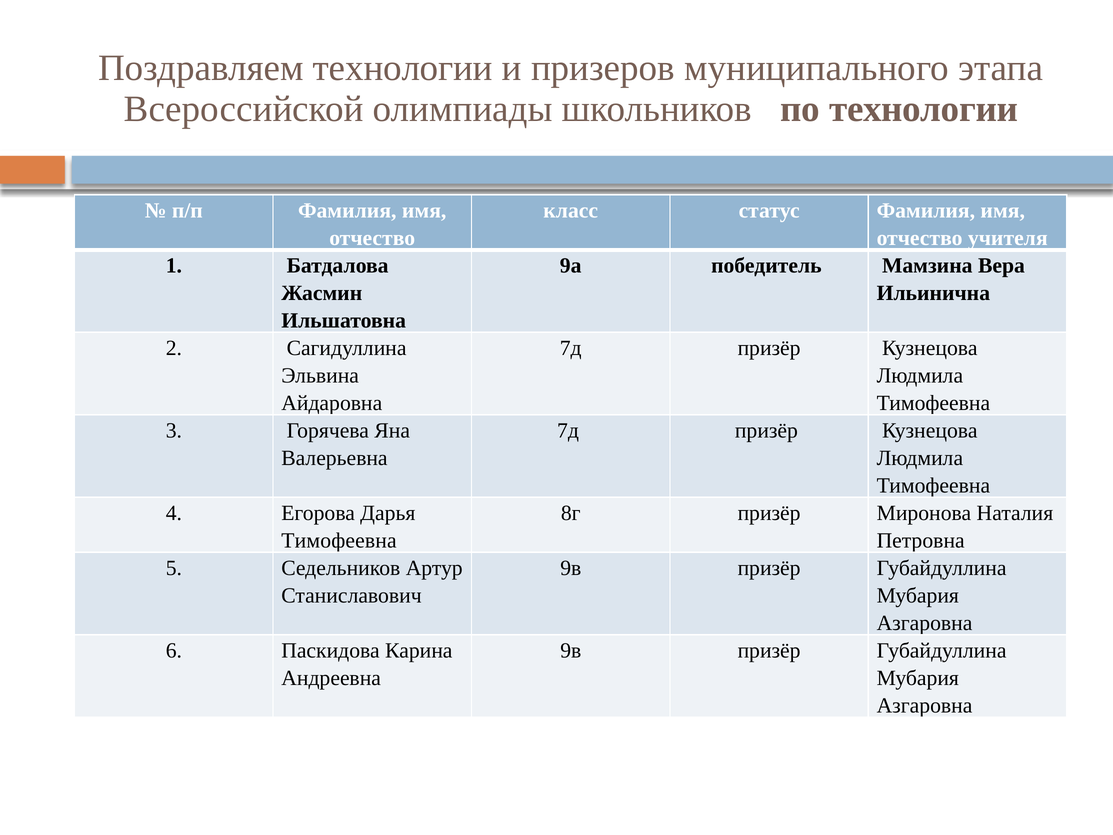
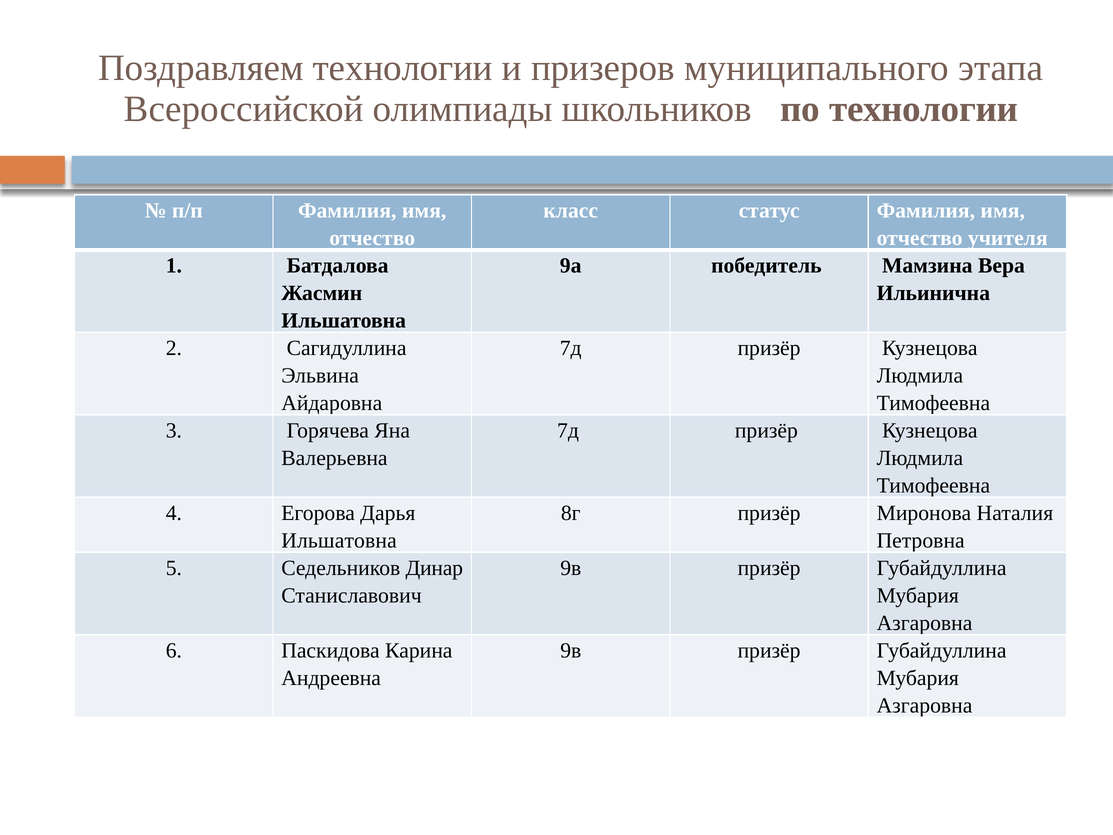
Тимофеевна: Тимофеевна -> Ильшатовна (339, 540)
Артур: Артур -> Динар (434, 568)
